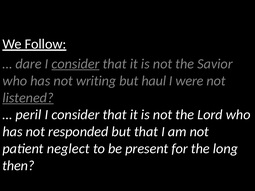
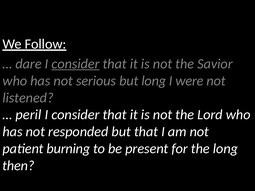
writing: writing -> serious (96, 81)
but haul: haul -> long (154, 81)
listened underline: present -> none (28, 98)
neglect: neglect -> burning (68, 149)
